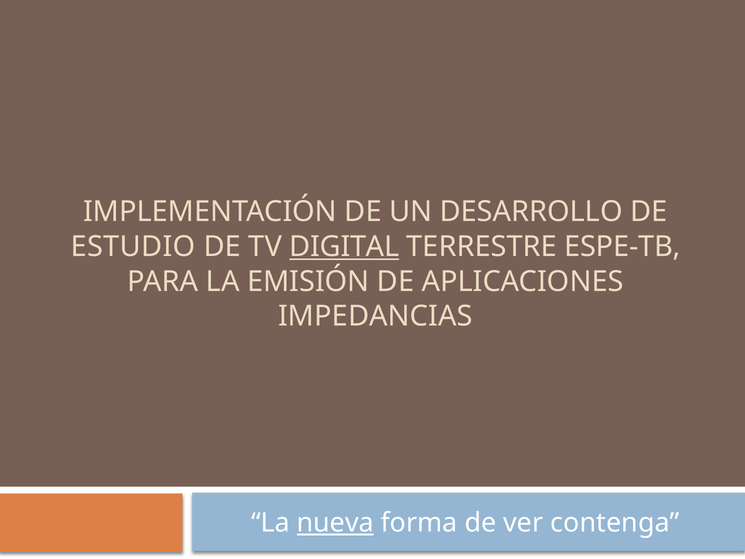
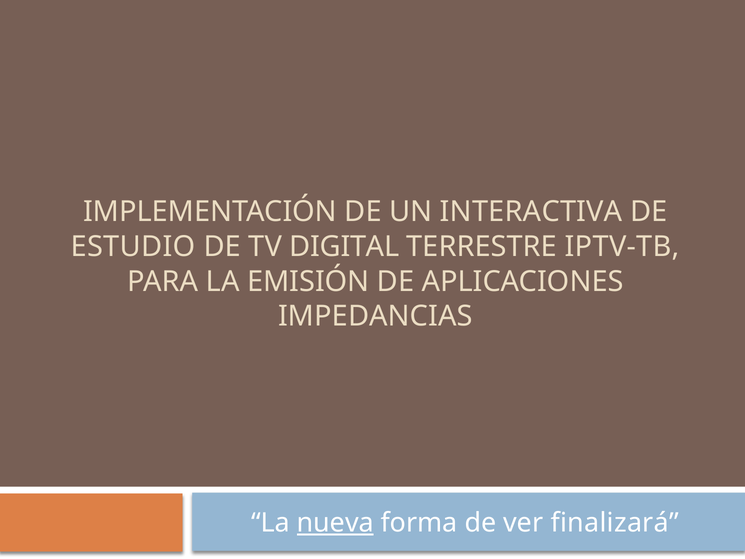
DESARROLLO: DESARROLLO -> INTERACTIVA (531, 212)
DIGITAL underline: present -> none (344, 247)
ESPE-TB: ESPE-TB -> IPTV-TB (622, 247)
contenga: contenga -> finalizará (615, 523)
